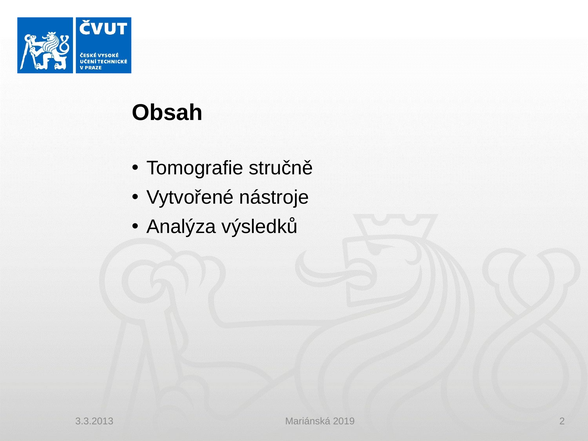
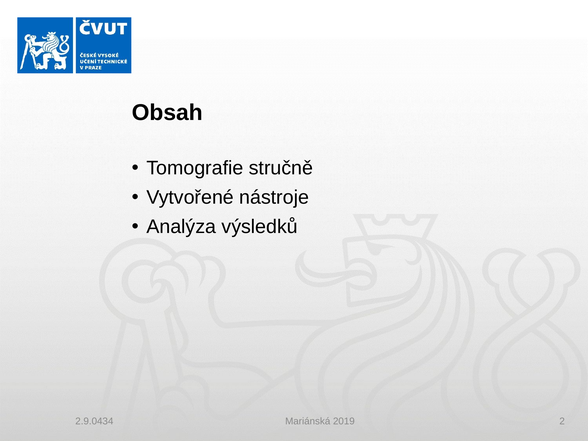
3.3.2013: 3.3.2013 -> 2.9.0434 (94, 421)
